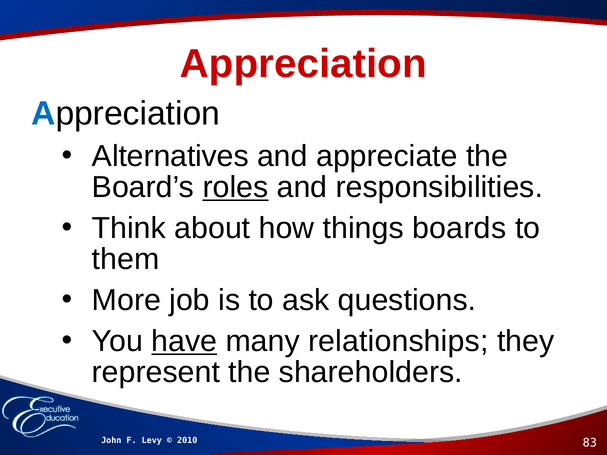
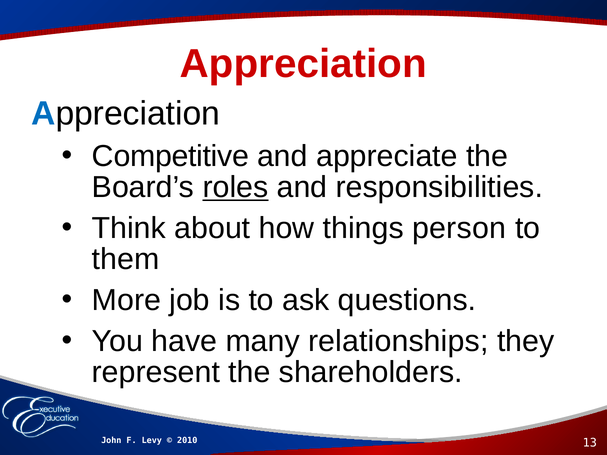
Alternatives: Alternatives -> Competitive (170, 156)
boards: boards -> person (459, 228)
have underline: present -> none (184, 341)
83: 83 -> 13 (590, 443)
